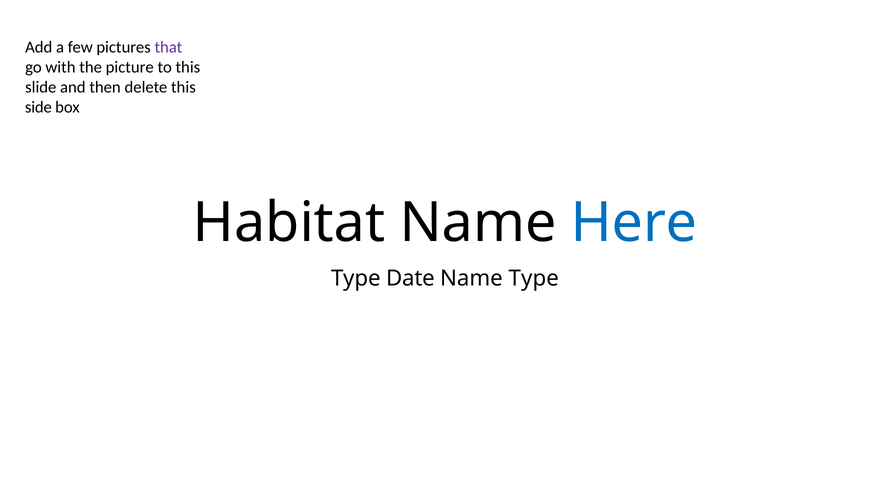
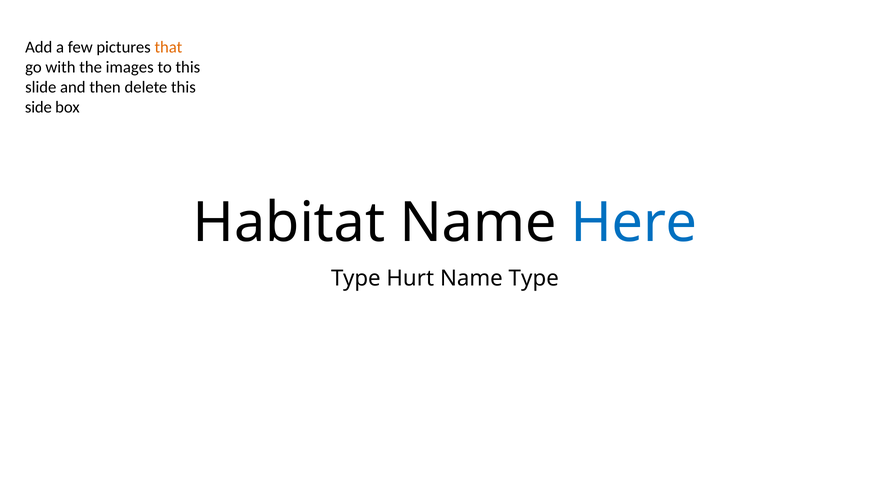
that colour: purple -> orange (168, 47)
picture: picture -> images (130, 67)
Date: Date -> Hurt (410, 278)
